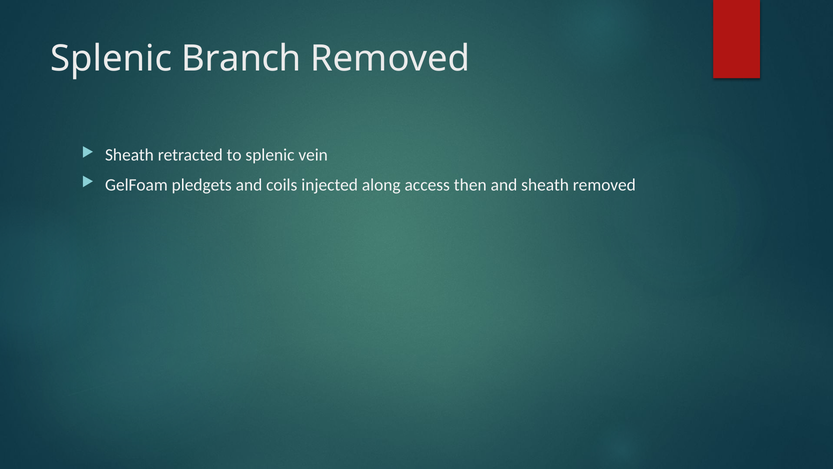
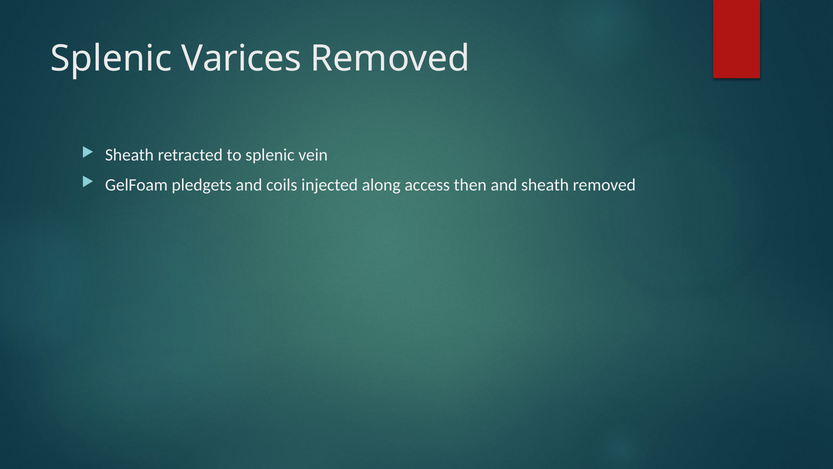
Branch: Branch -> Varices (241, 58)
